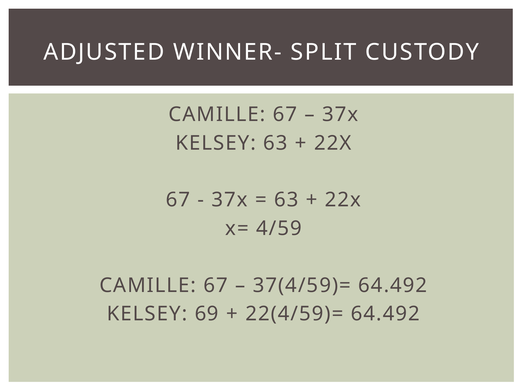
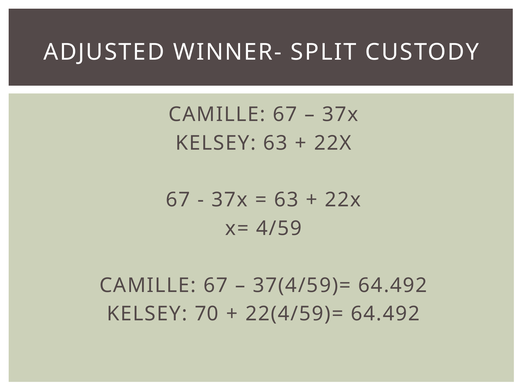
69: 69 -> 70 (207, 314)
